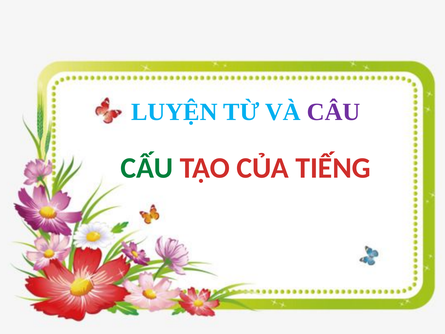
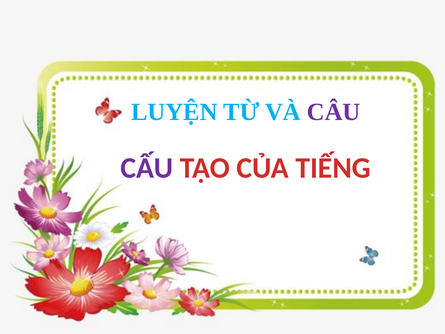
CẤU colour: green -> purple (147, 168)
